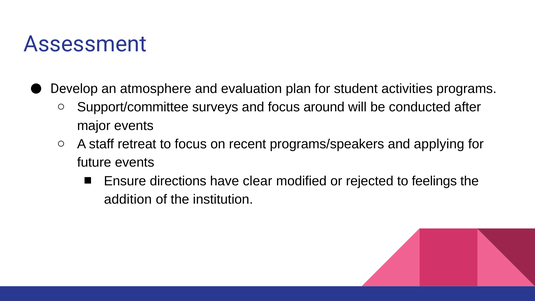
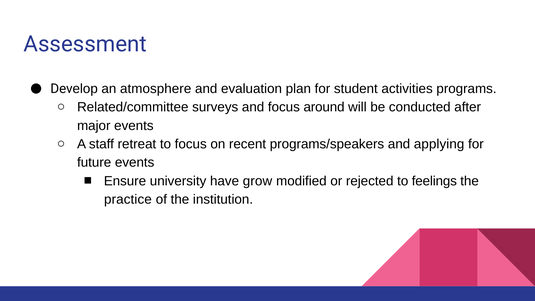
Support/committee: Support/committee -> Related/committee (133, 107)
directions: directions -> university (178, 181)
clear: clear -> grow (258, 181)
addition: addition -> practice (128, 199)
